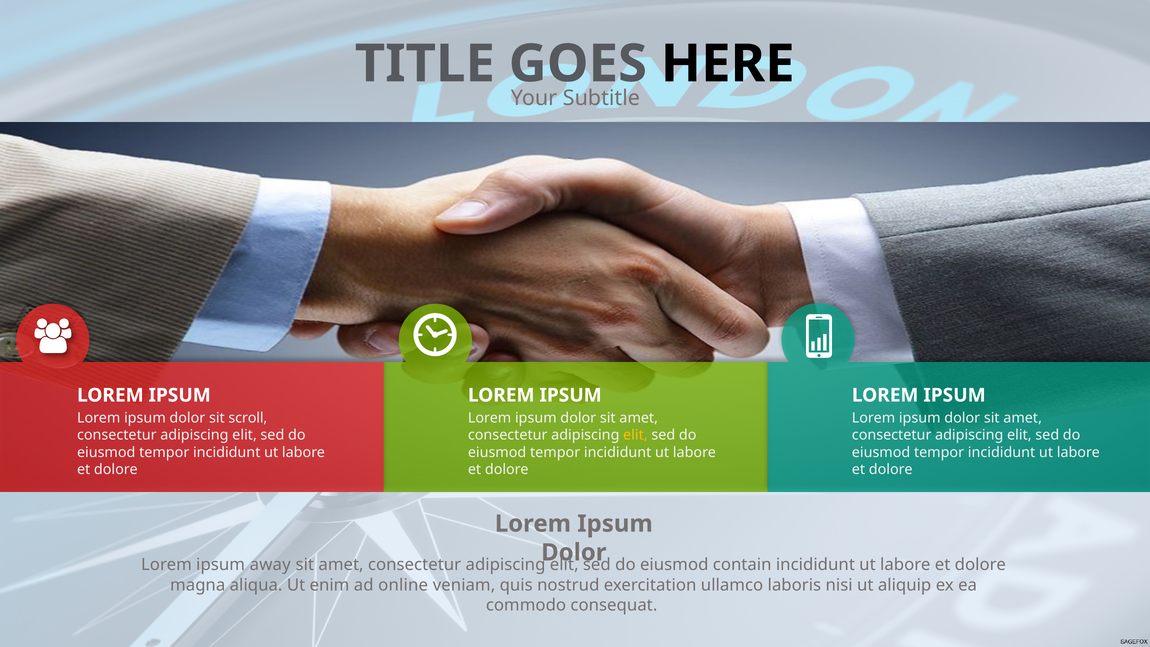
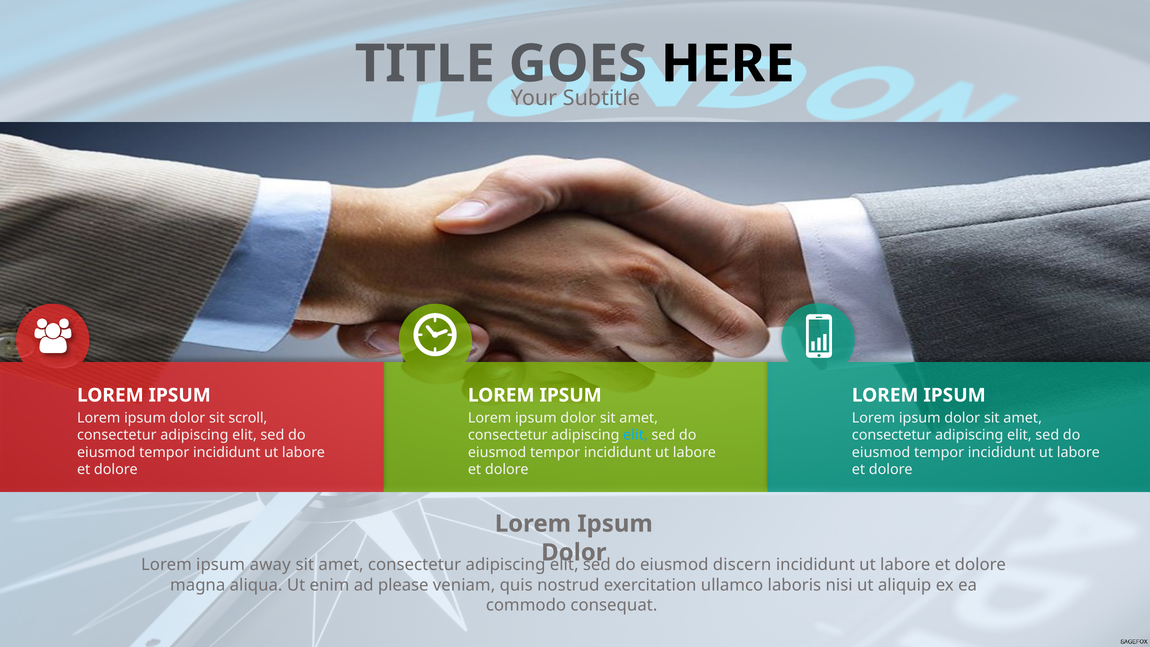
elit colour: yellow -> light blue (635, 435)
contain: contain -> discern (742, 565)
online: online -> please (403, 585)
